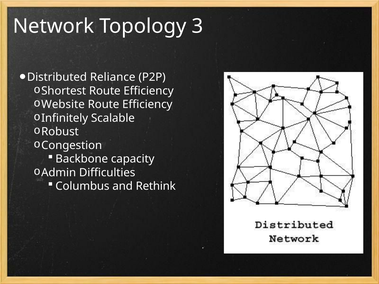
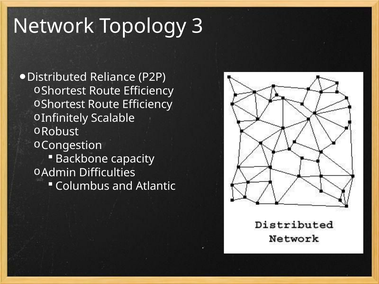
Website: Website -> Shortest (63, 105)
Rethink: Rethink -> Atlantic (156, 186)
